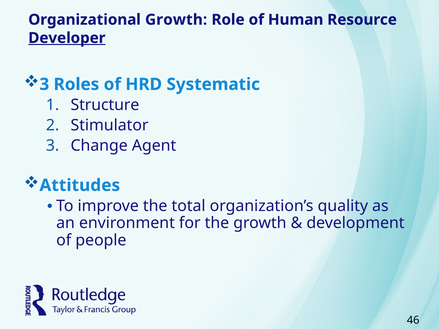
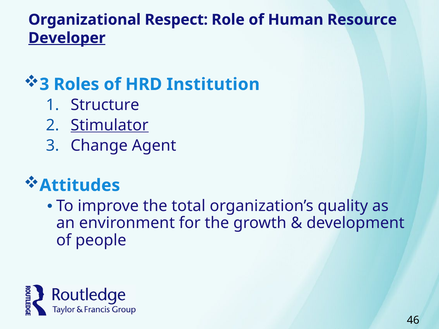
Organizational Growth: Growth -> Respect (176, 20)
Systematic: Systematic -> Institution (213, 84)
Stimulator underline: none -> present (110, 125)
